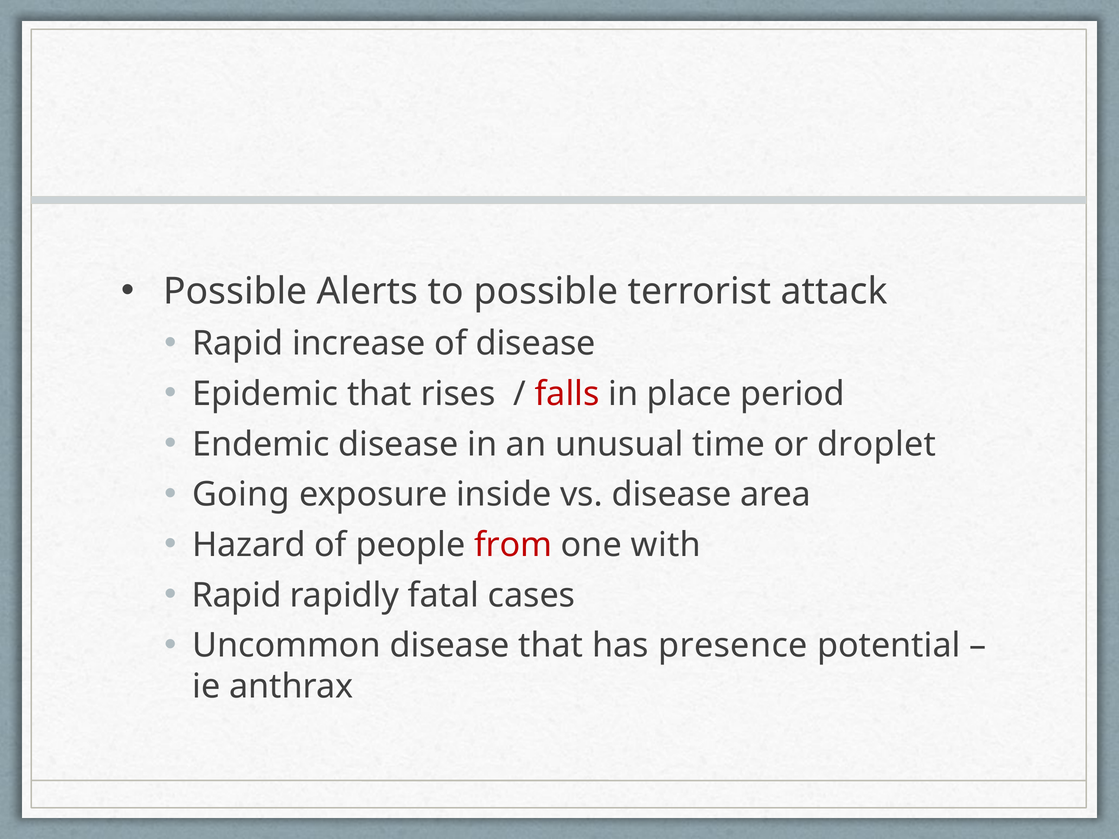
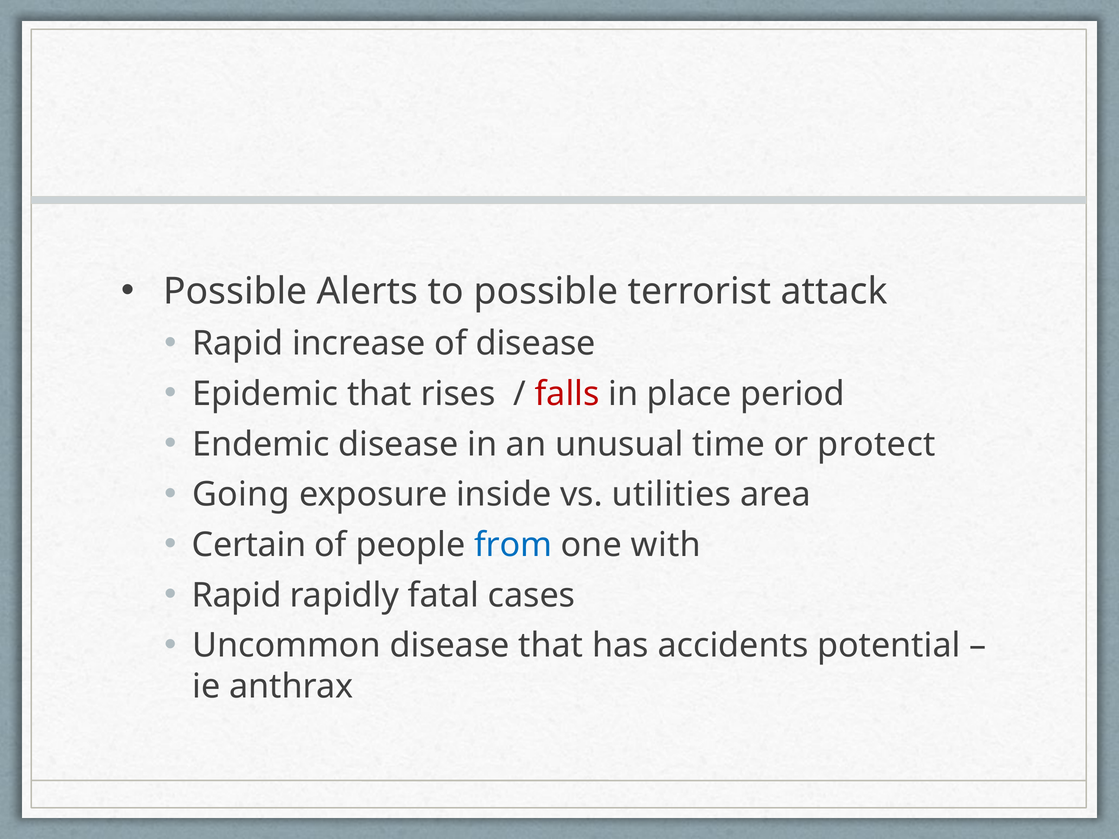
droplet: droplet -> protect (877, 444)
vs disease: disease -> utilities (671, 495)
Hazard: Hazard -> Certain (249, 545)
from colour: red -> blue (513, 545)
presence: presence -> accidents (733, 646)
